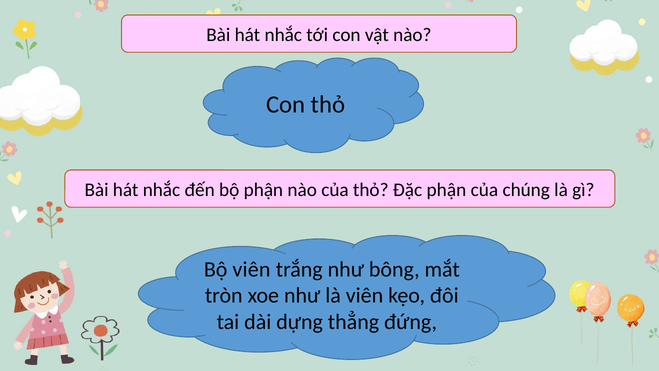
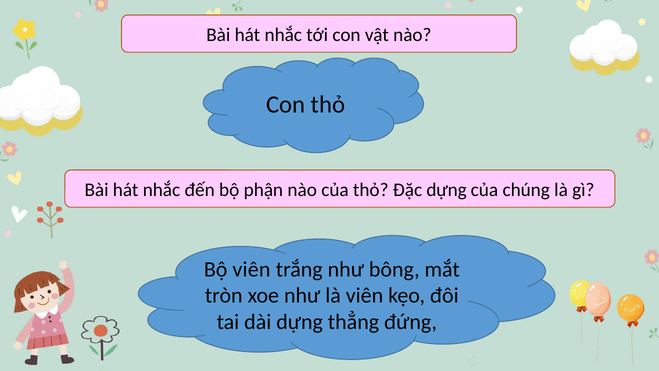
Đặc phận: phận -> dựng (447, 190)
